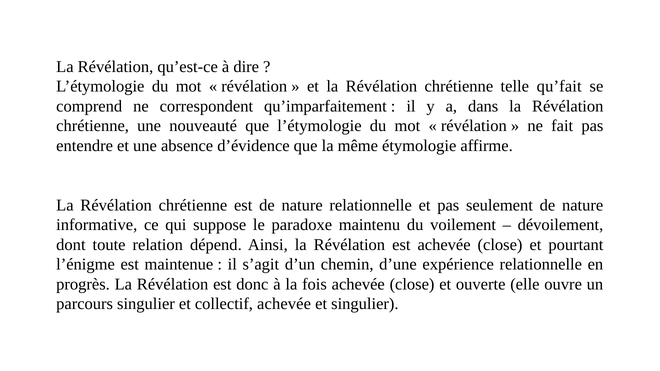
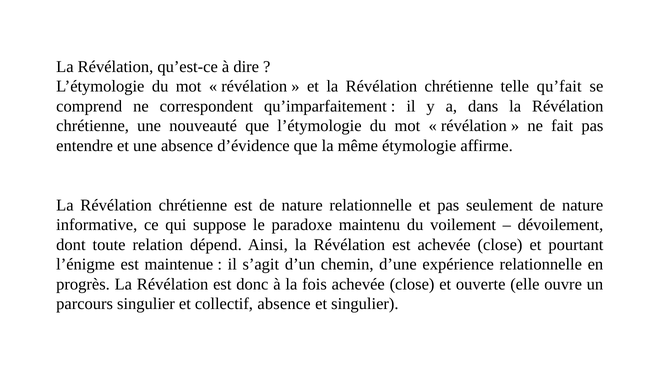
collectif achevée: achevée -> absence (284, 304)
